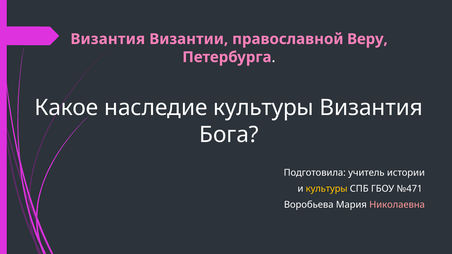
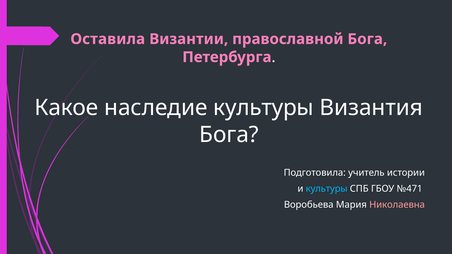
Византия: Византия -> Оставила (108, 39)
православной Веру: Веру -> Бога (367, 39)
культуры colour: yellow -> light blue (327, 189)
